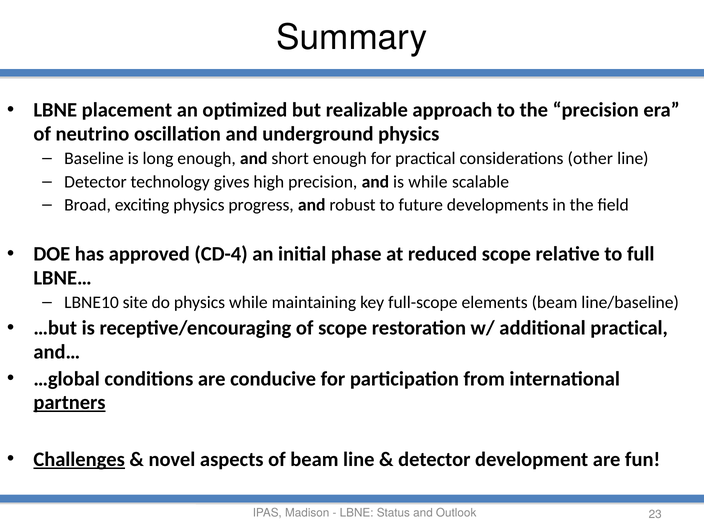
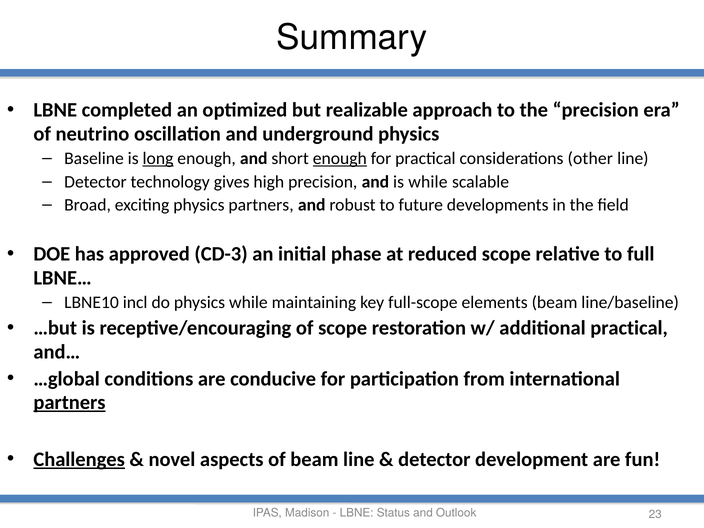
placement: placement -> completed (127, 110)
long underline: none -> present (158, 159)
enough underline: none -> present (340, 159)
physics progress: progress -> partners (261, 205)
CD-4: CD-4 -> CD-3 (221, 254)
site: site -> incl (135, 303)
